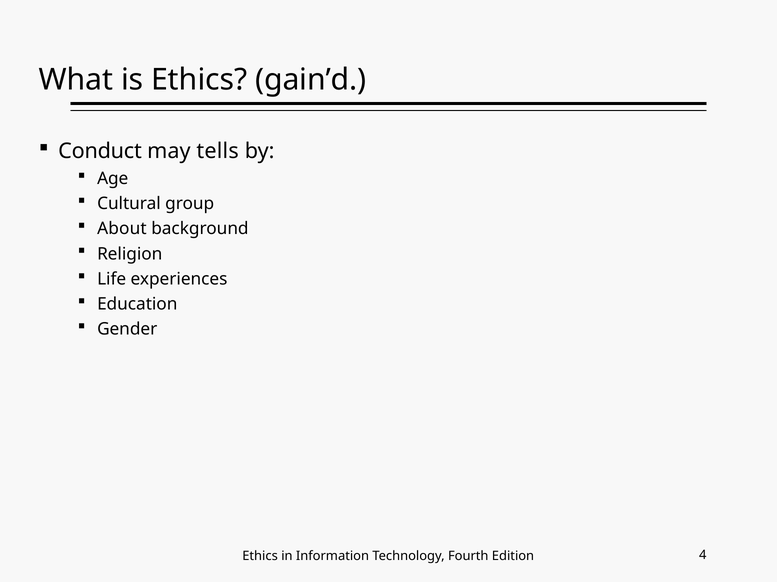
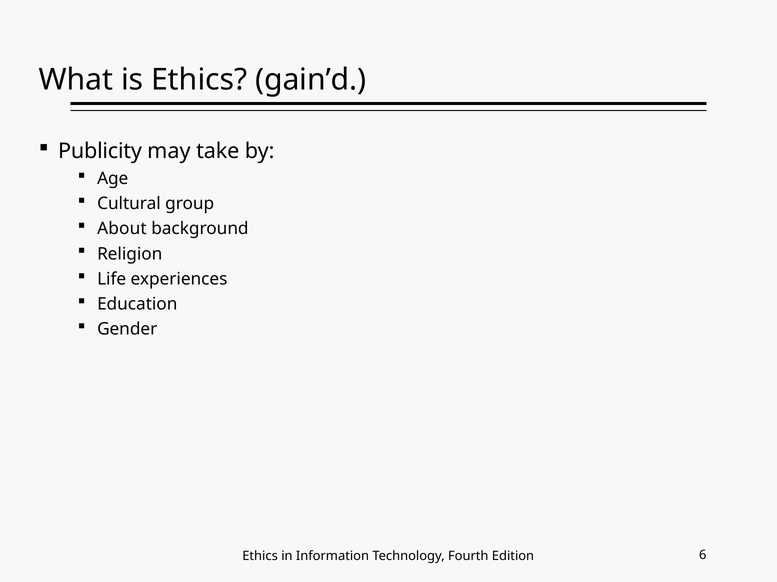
Conduct: Conduct -> Publicity (100, 151)
tells: tells -> take (218, 151)
4: 4 -> 6 (703, 555)
